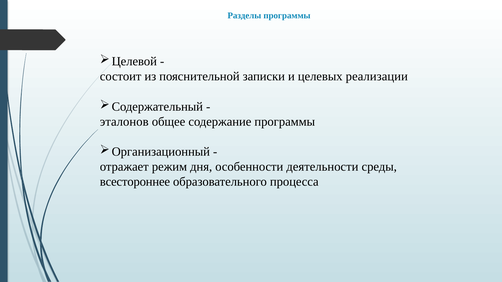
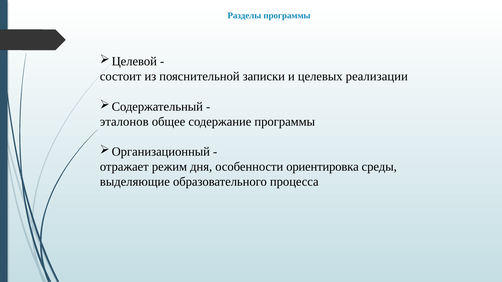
деятельности: деятельности -> ориентировка (323, 167)
всестороннее: всестороннее -> выделяющие (135, 182)
